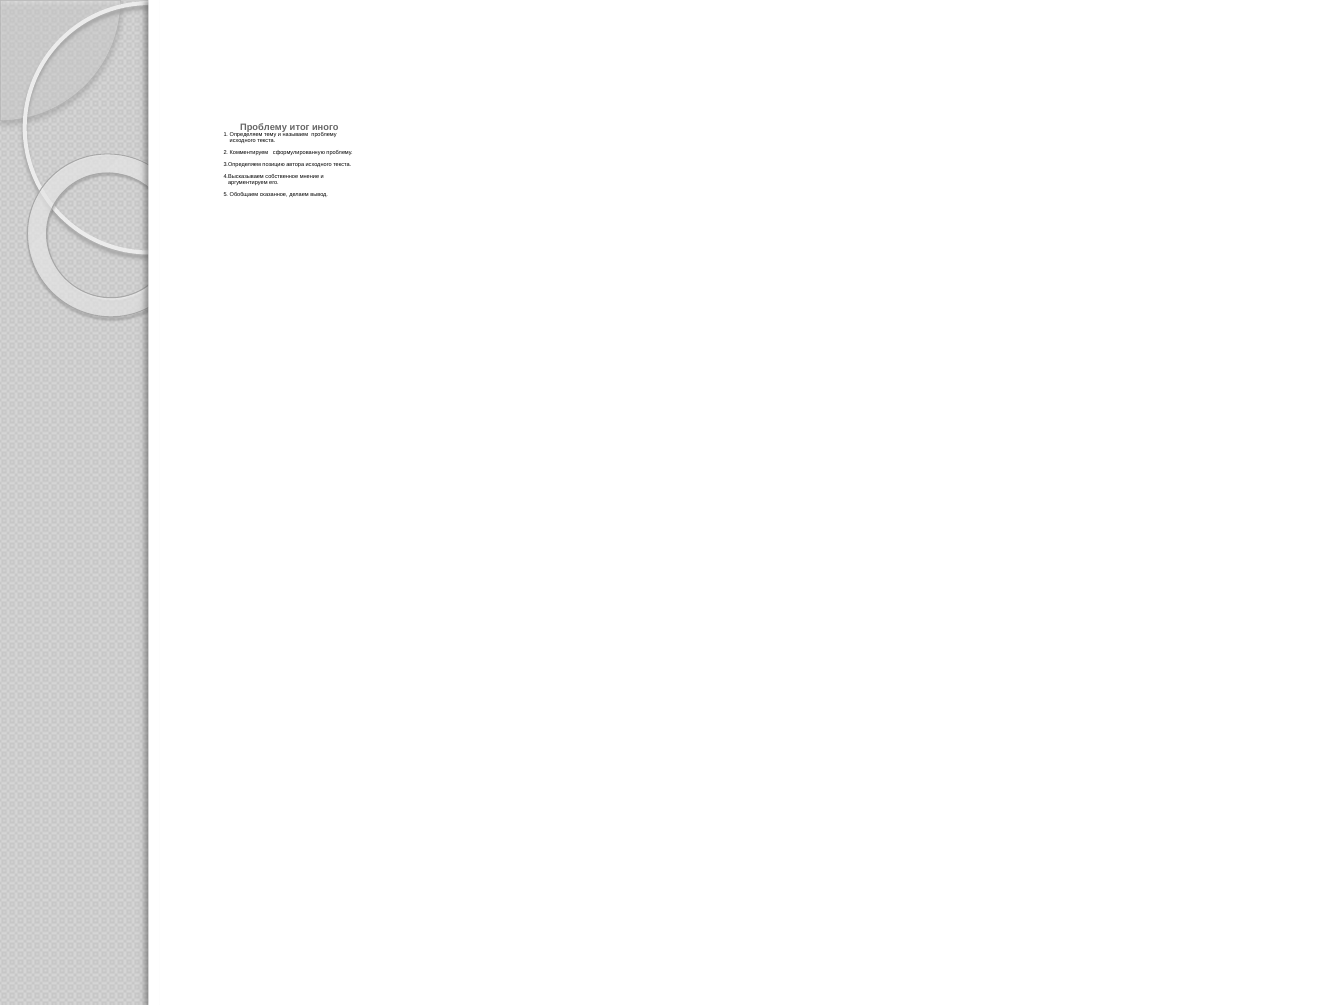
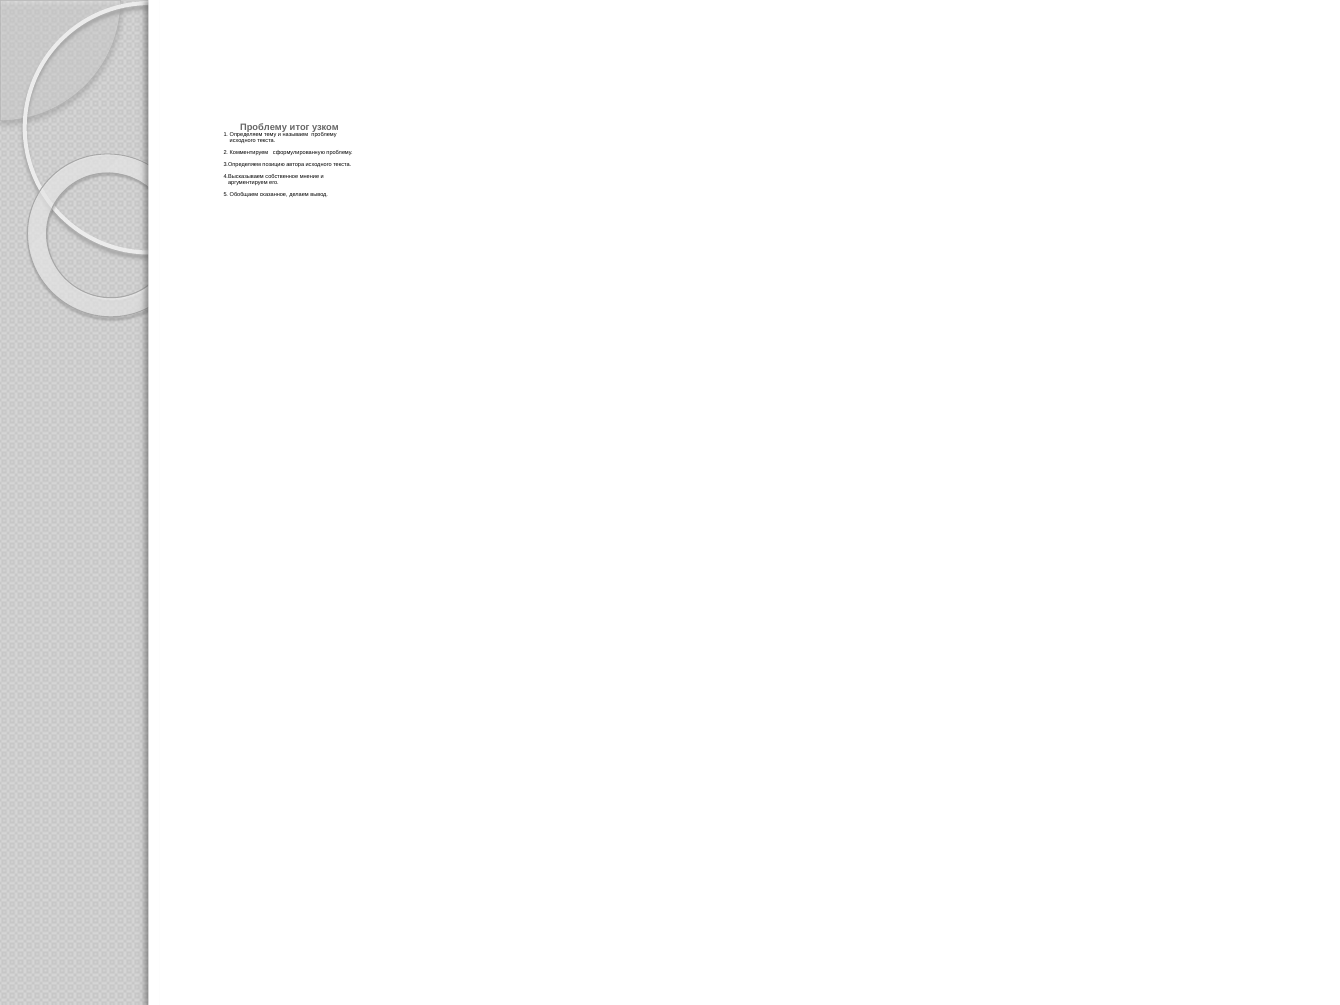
иного: иного -> узком (325, 127)
